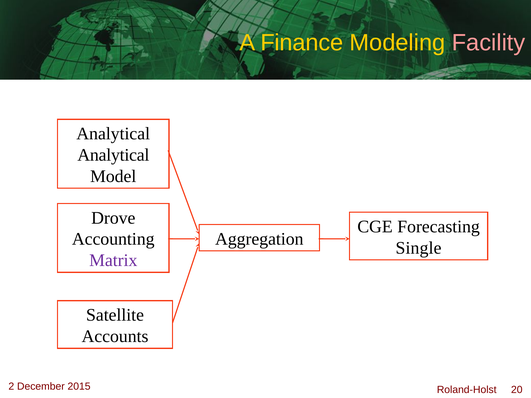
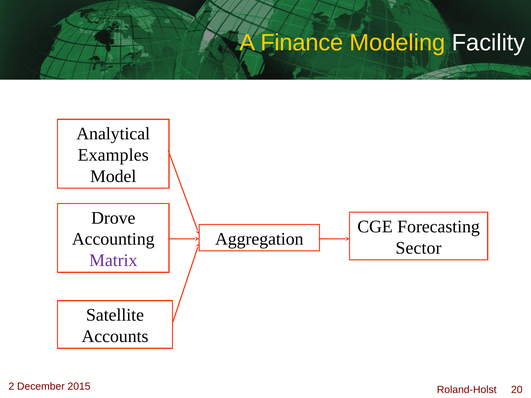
Facility colour: pink -> white (489, 43)
Analytical: Analytical -> Examples (113, 155)
Single: Single -> Sector (419, 248)
